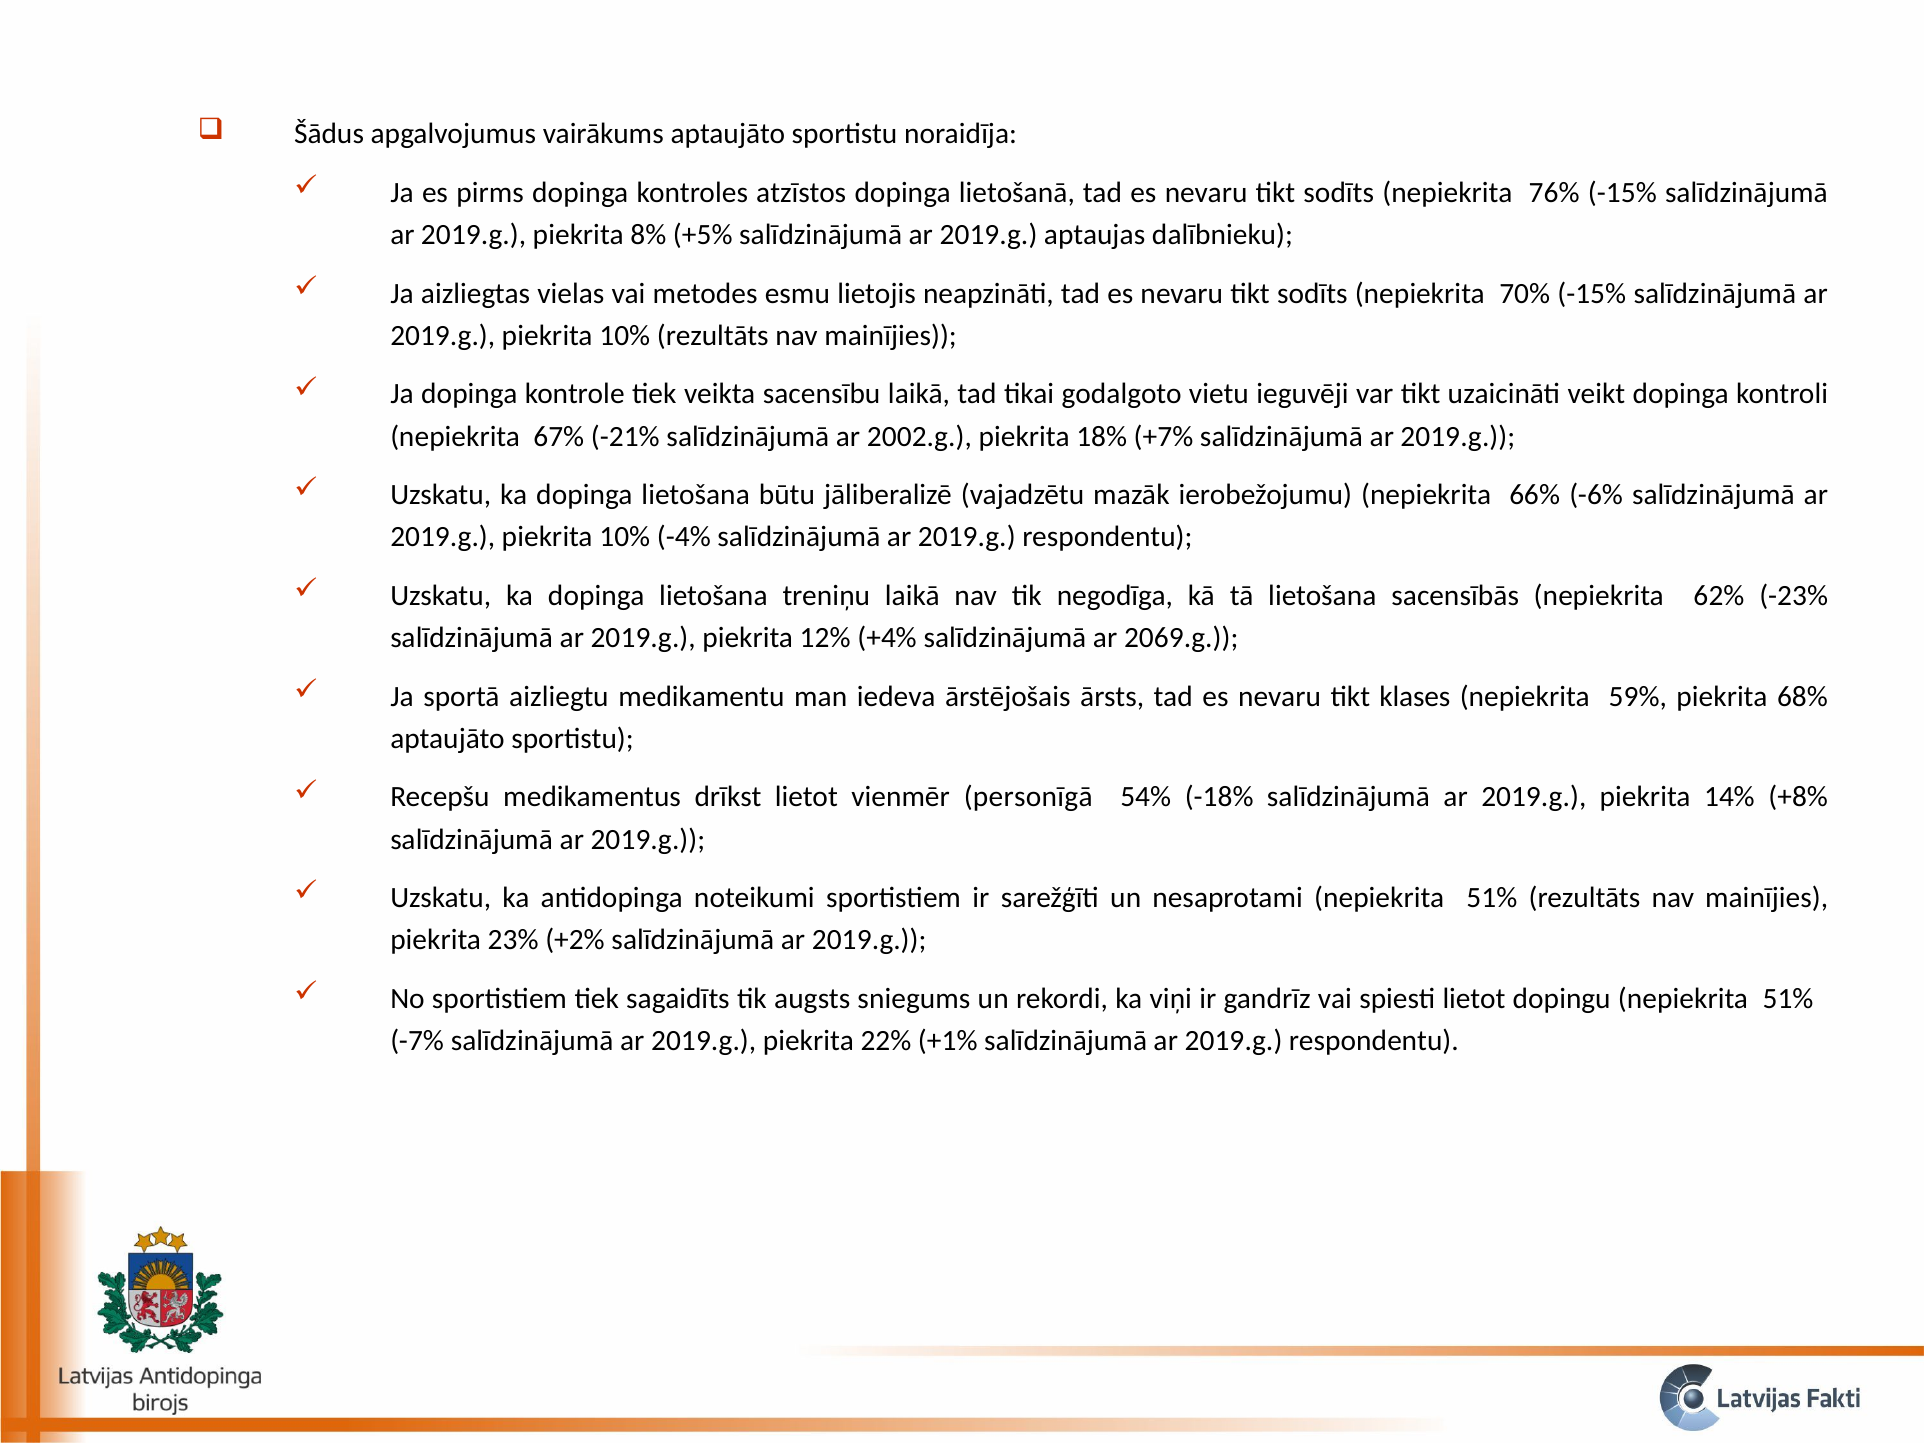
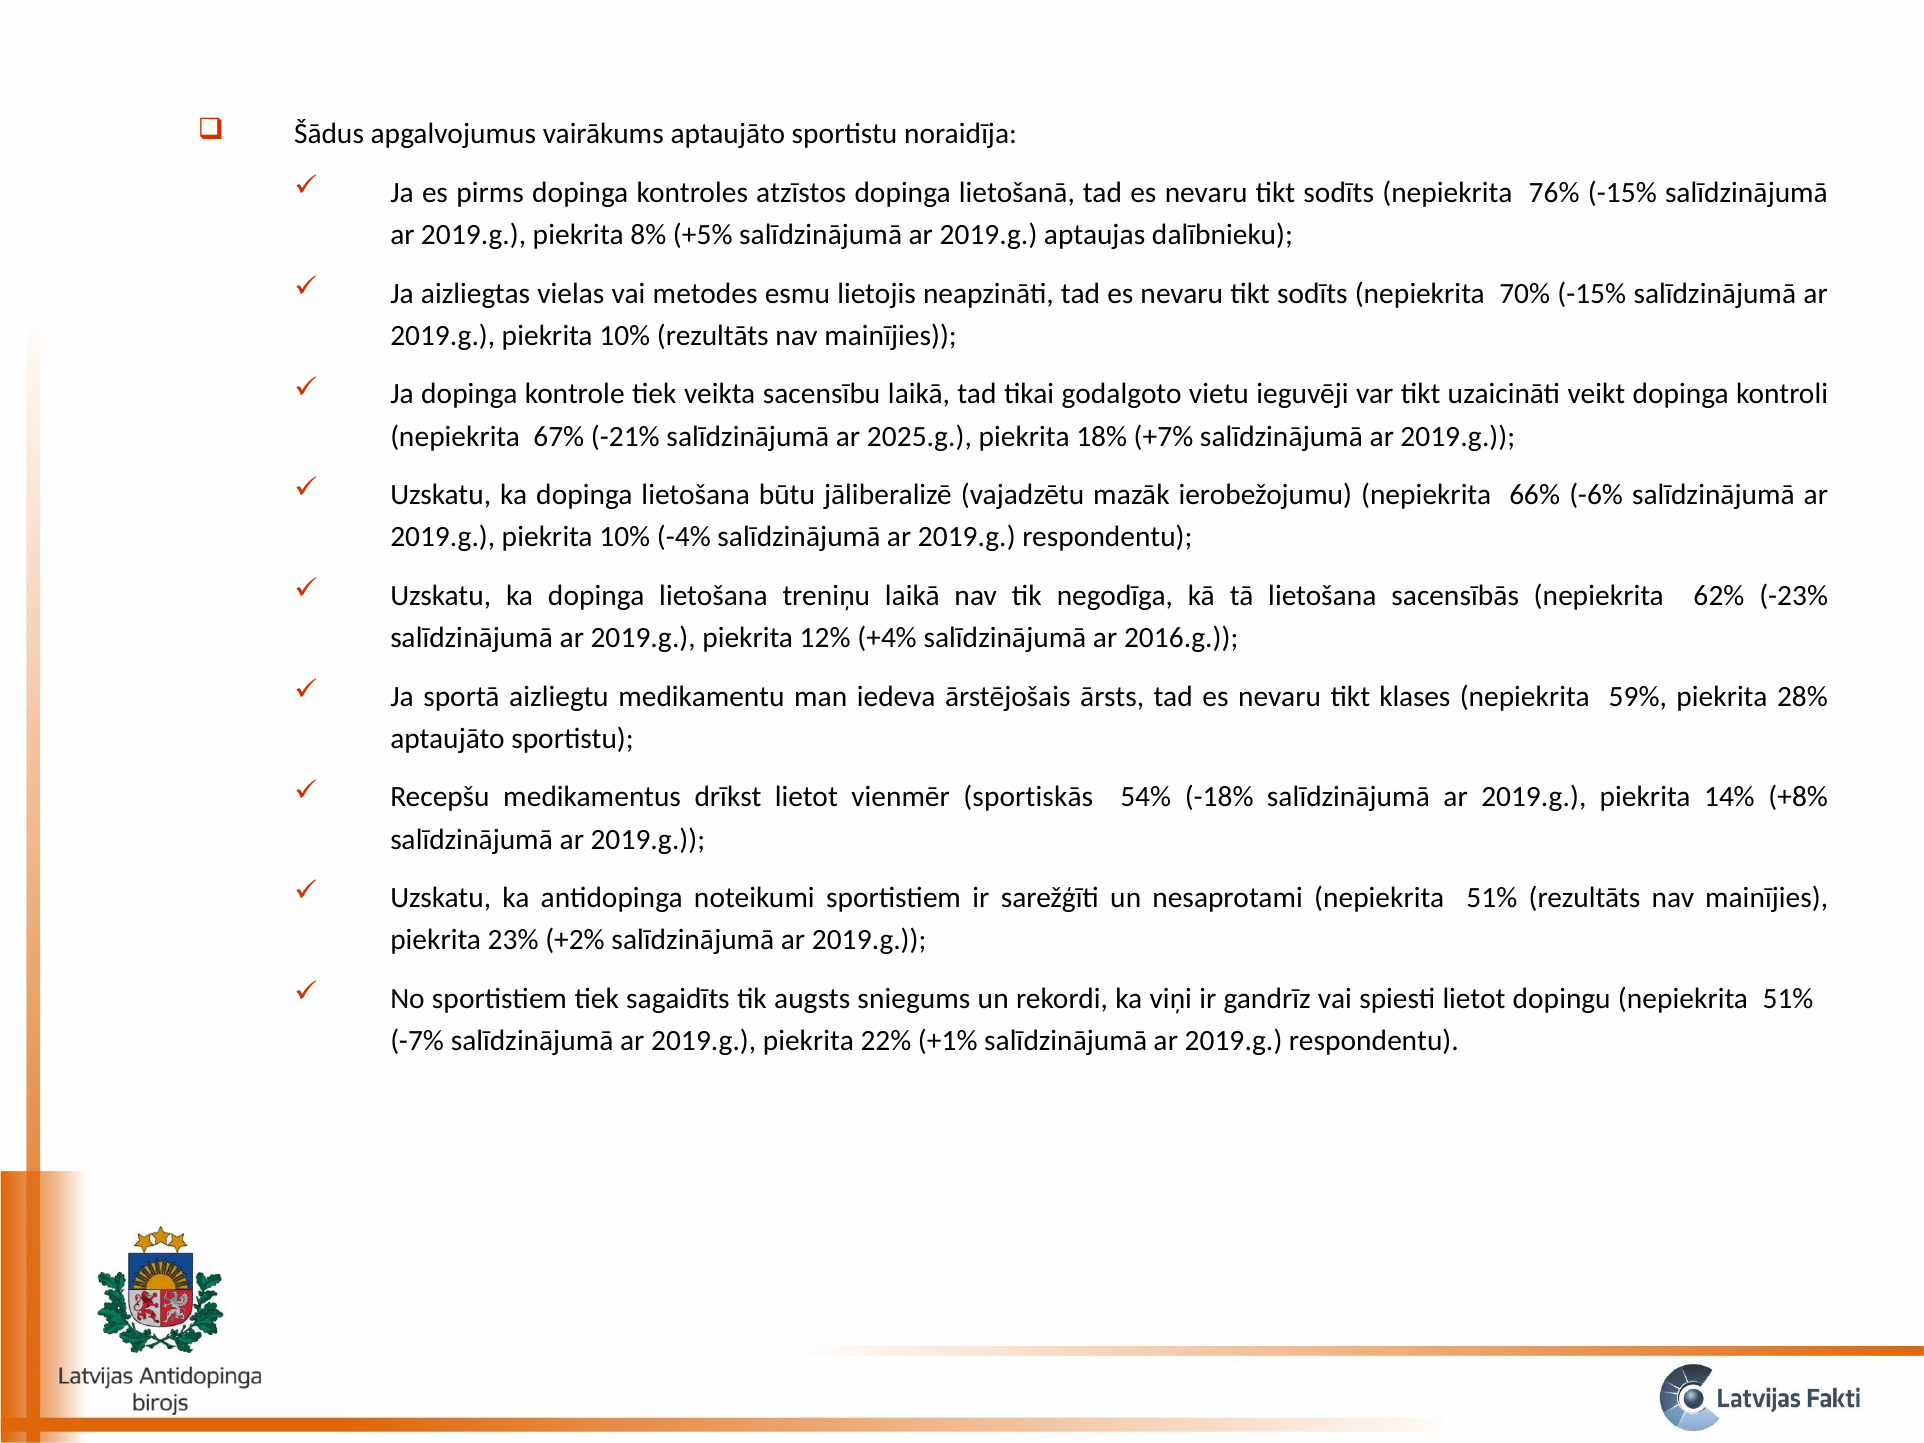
2002.g: 2002.g -> 2025.g (919, 437)
2069.g: 2069.g -> 2016.g (1181, 638)
68%: 68% -> 28% (1802, 696)
personīgā: personīgā -> sportiskās (1028, 797)
